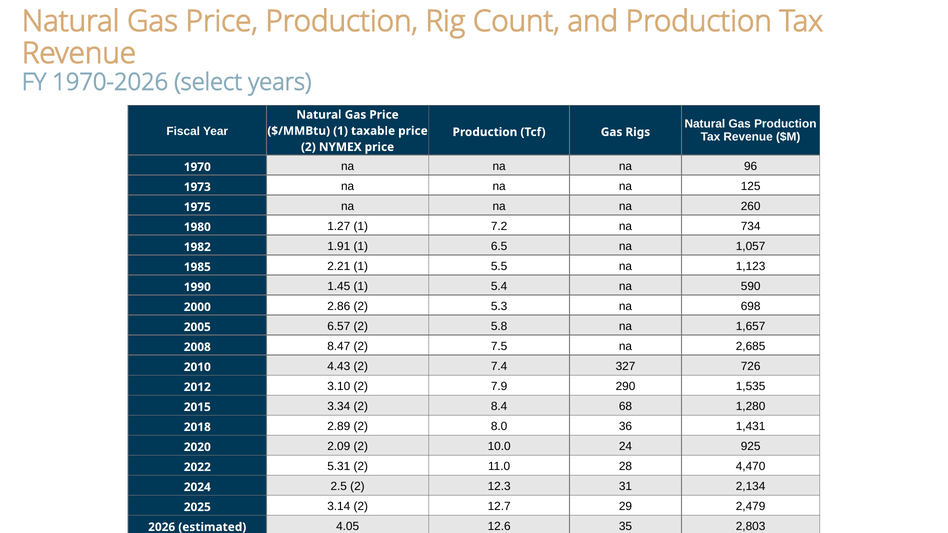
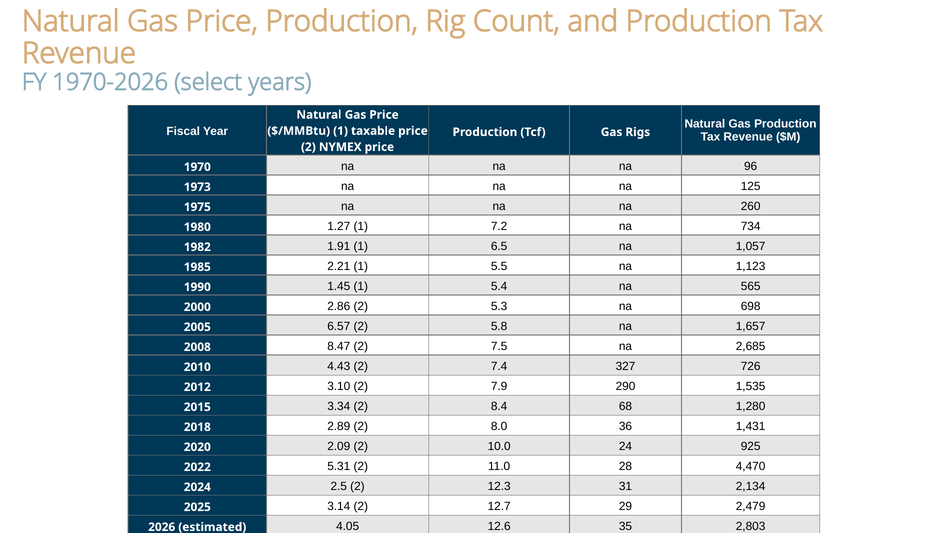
590: 590 -> 565 (751, 287)
